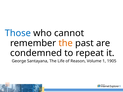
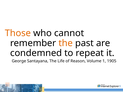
Those colour: blue -> orange (18, 33)
